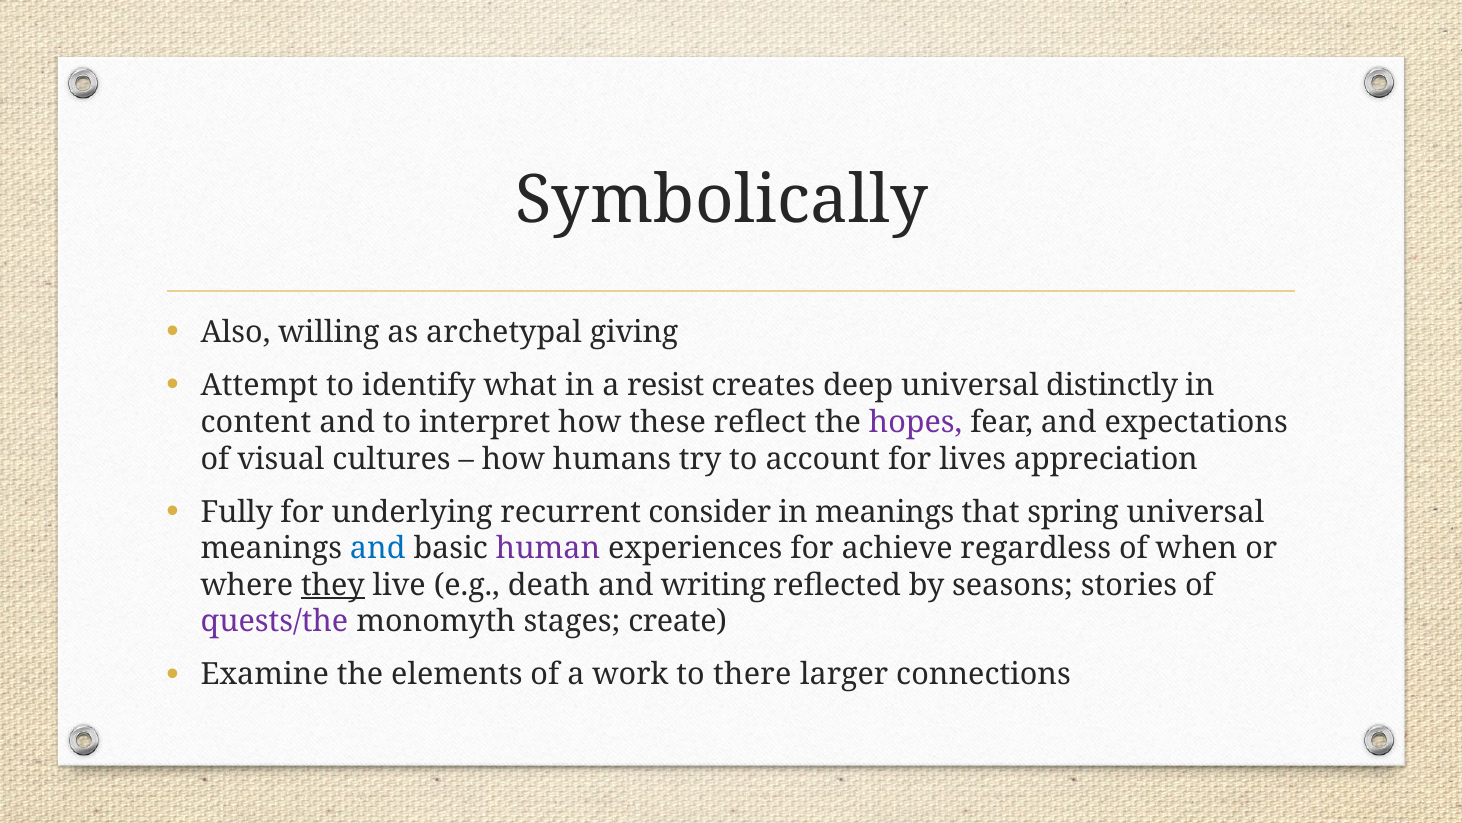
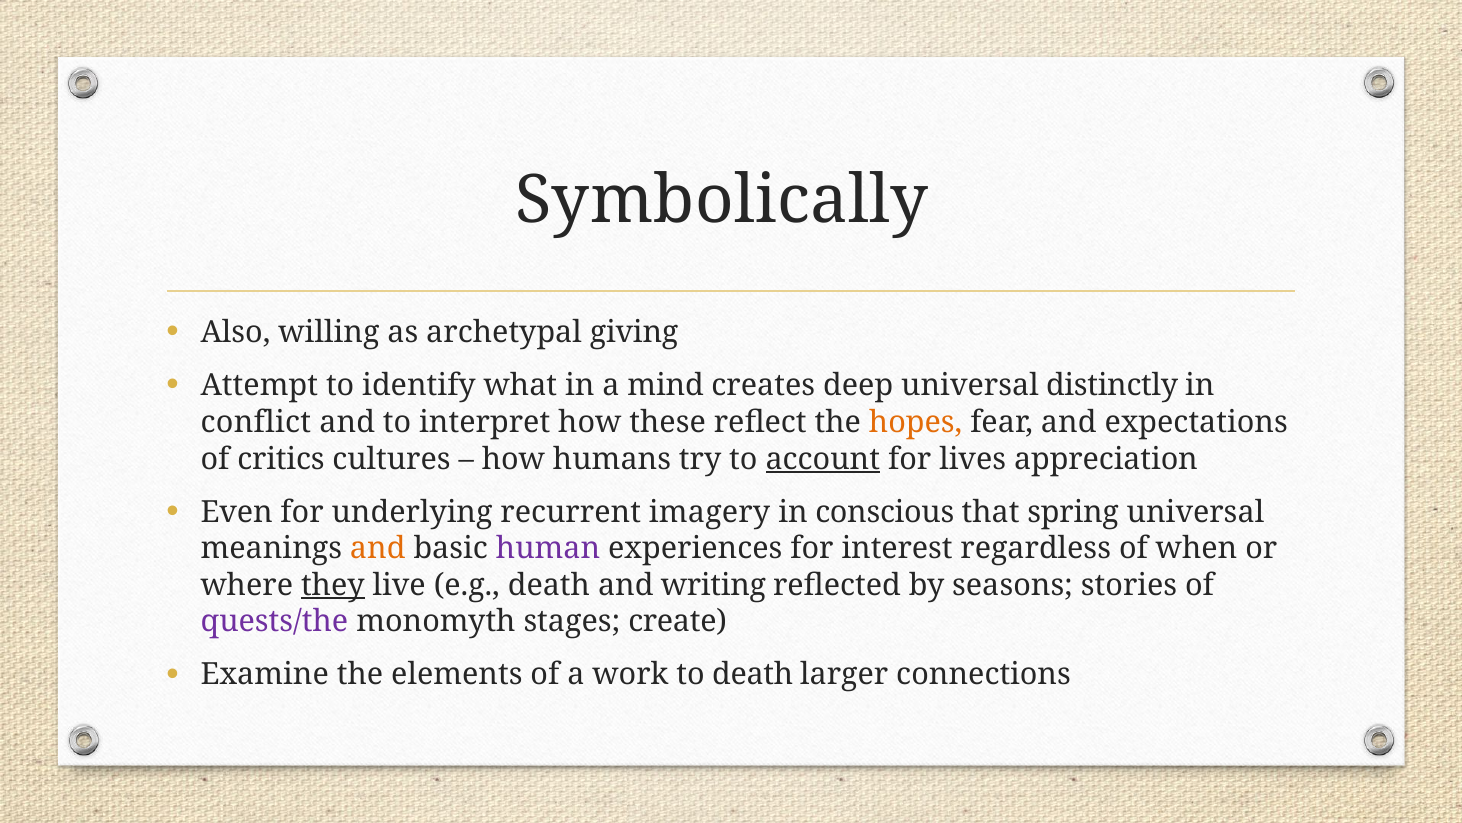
resist: resist -> mind (666, 386)
content: content -> conflict (256, 422)
hopes colour: purple -> orange (916, 422)
visual: visual -> critics (281, 459)
account underline: none -> present (823, 459)
Fully: Fully -> Even (237, 512)
consider: consider -> imagery (710, 512)
in meanings: meanings -> conscious (885, 512)
and colour: blue -> orange (378, 548)
achieve: achieve -> interest (897, 548)
to there: there -> death (753, 674)
